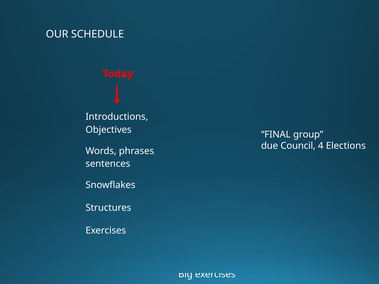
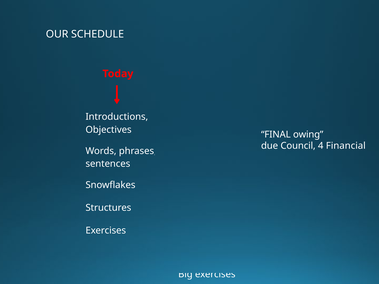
group: group -> owing (308, 135)
Elections: Elections -> Financial (346, 146)
